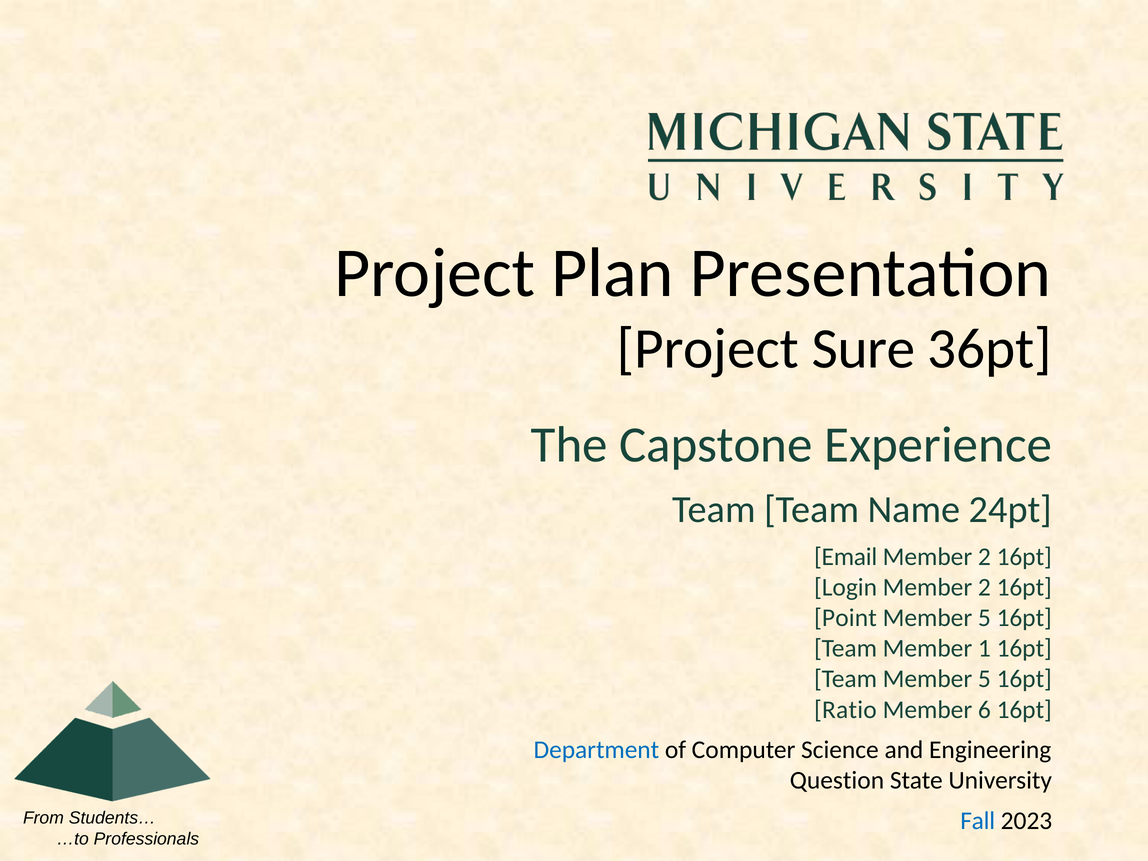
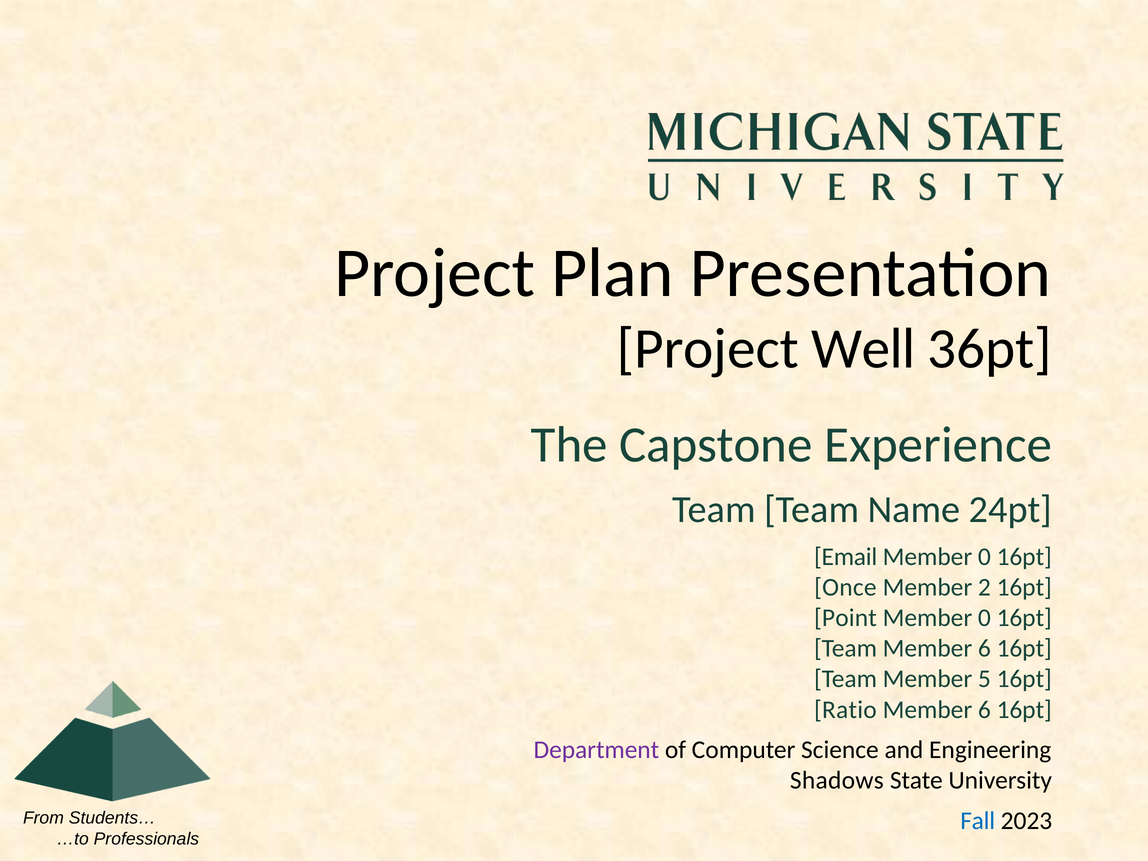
Sure: Sure -> Well (863, 349)
2: 2 -> 0 (984, 557)
Login: Login -> Once (845, 587)
5: 5 -> 0 (984, 618)
Team Member 1: 1 -> 6 (984, 648)
Department colour: blue -> purple (596, 750)
Question: Question -> Shadows (837, 780)
